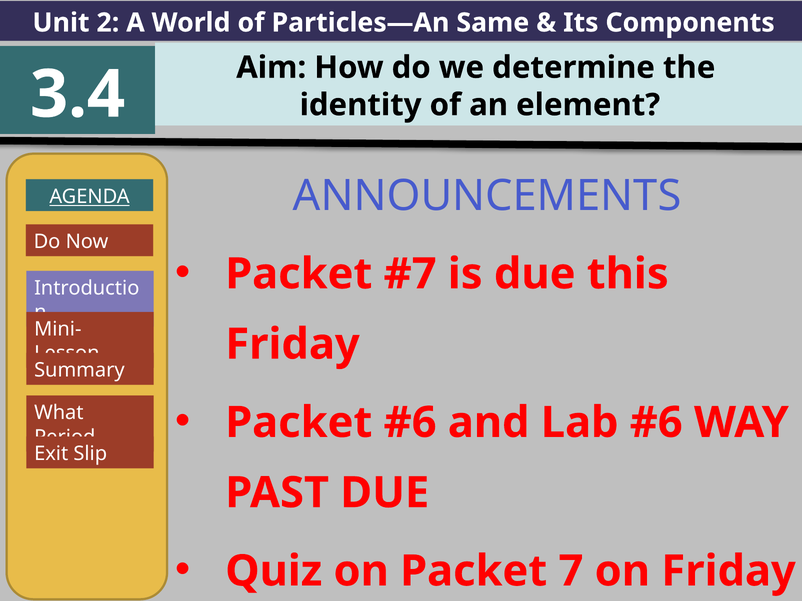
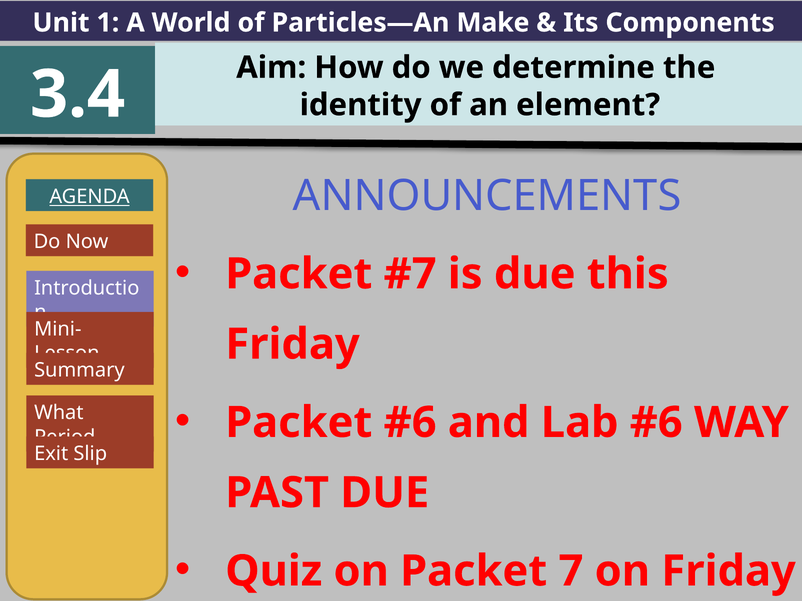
2: 2 -> 1 (108, 23)
Same: Same -> Make (493, 23)
